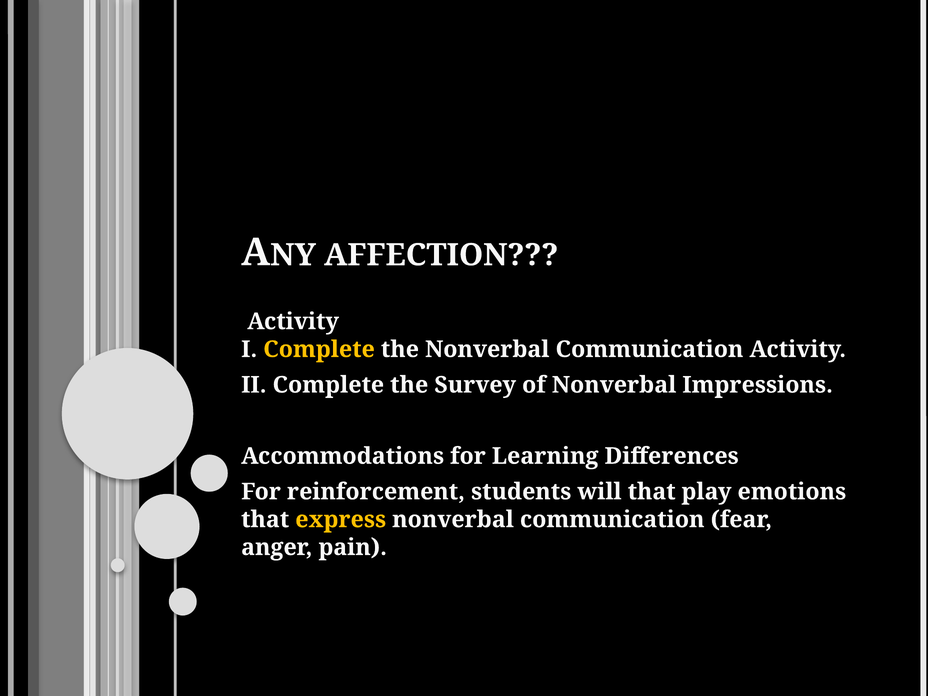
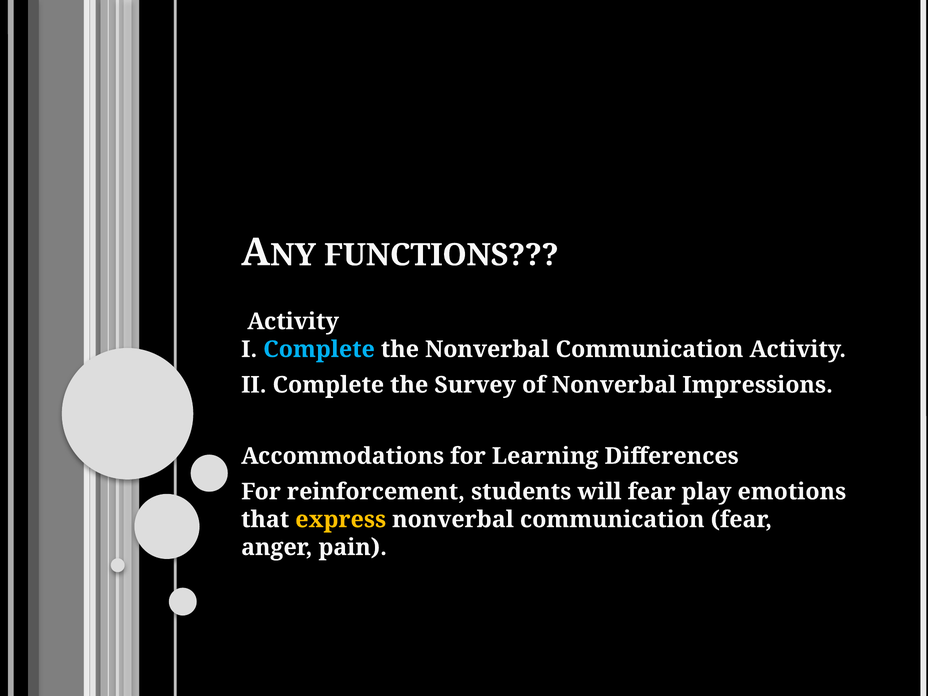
AFFECTION: AFFECTION -> FUNCTIONS (441, 255)
Complete colour: yellow -> light blue (319, 349)
will that: that -> fear (652, 492)
